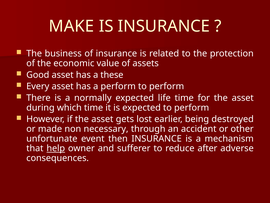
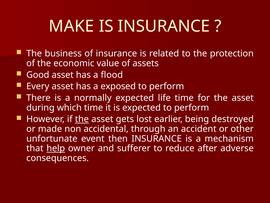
these: these -> flood (112, 75)
a perform: perform -> exposed (118, 86)
the underline: none -> present (82, 119)
necessary: necessary -> accidental (106, 129)
